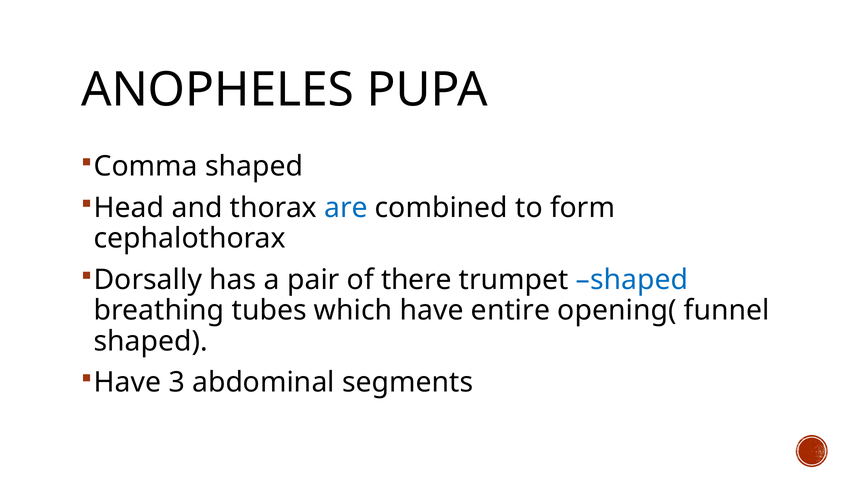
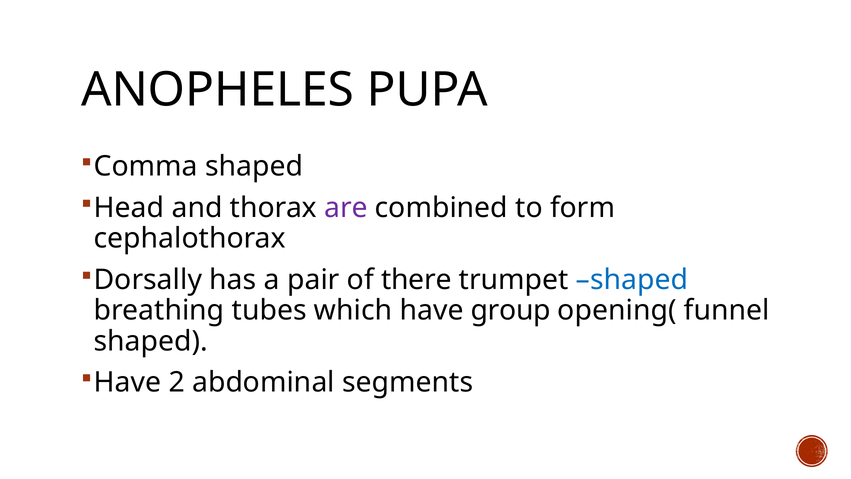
are colour: blue -> purple (346, 208)
entire: entire -> group (511, 310)
3: 3 -> 2 (177, 382)
